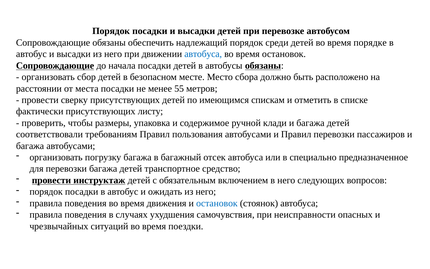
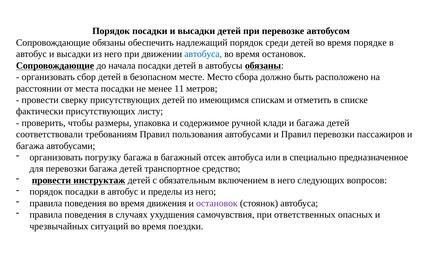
55: 55 -> 11 (179, 88)
ожидать: ожидать -> пределы (165, 192)
остановок colour: blue -> purple (217, 203)
неисправности: неисправности -> ответственных (305, 215)
